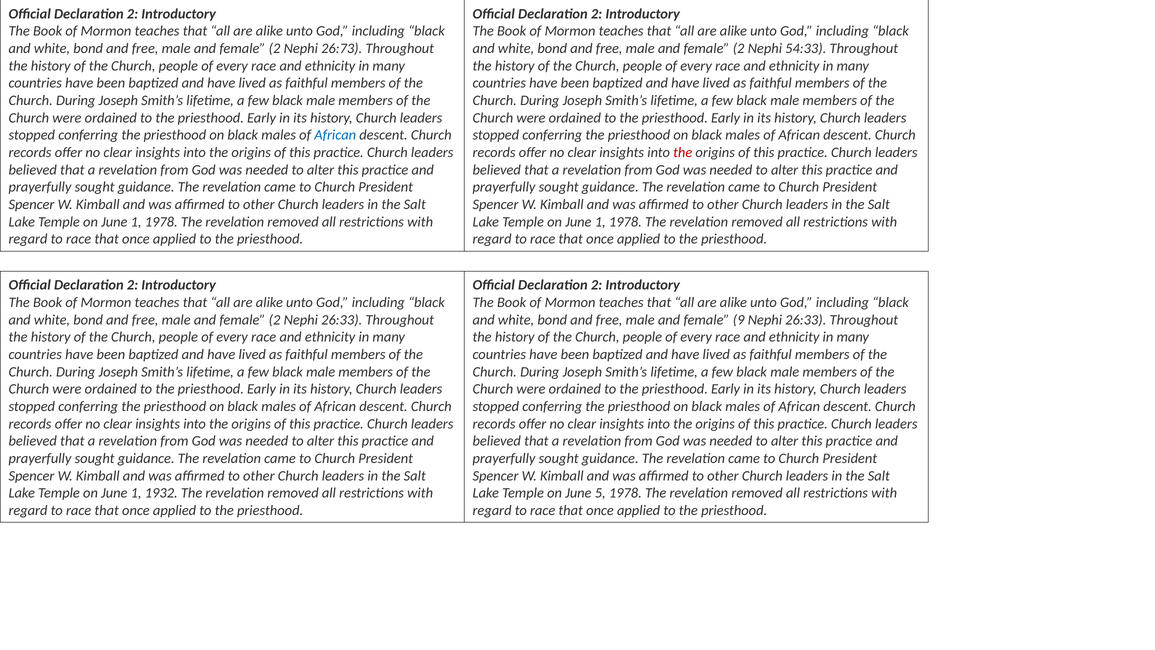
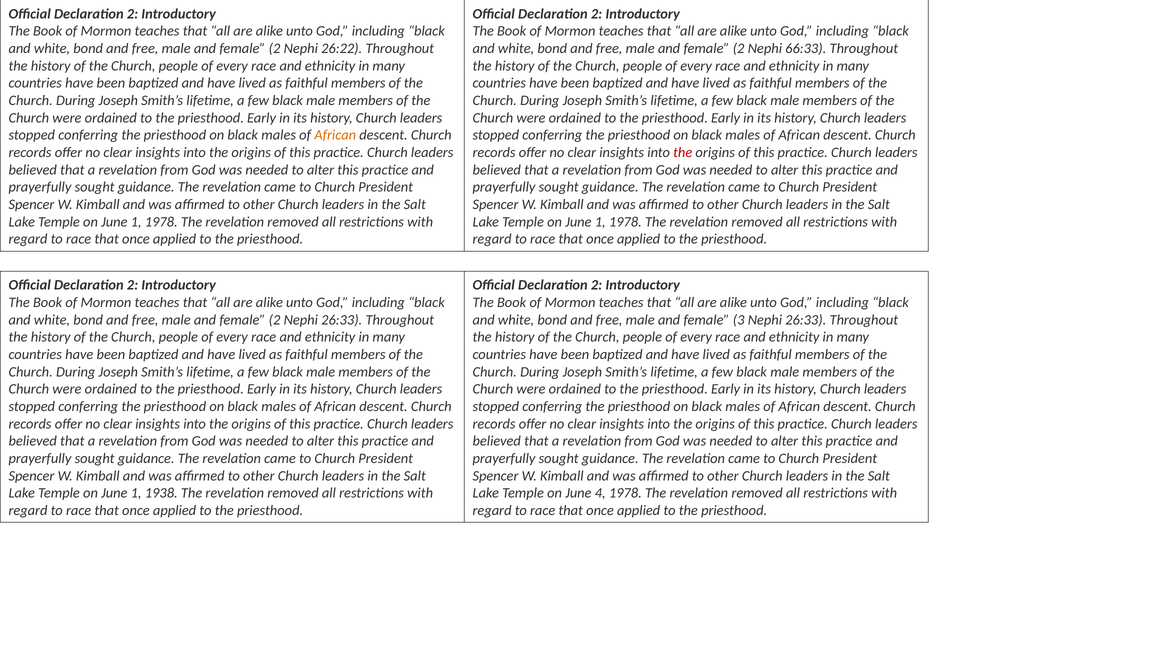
26:73: 26:73 -> 26:22 (342, 49)
54:33: 54:33 -> 66:33 (806, 49)
African colour: blue -> orange (335, 135)
9: 9 -> 3 (739, 320)
1932: 1932 -> 1938 (161, 493)
5: 5 -> 4 (600, 493)
